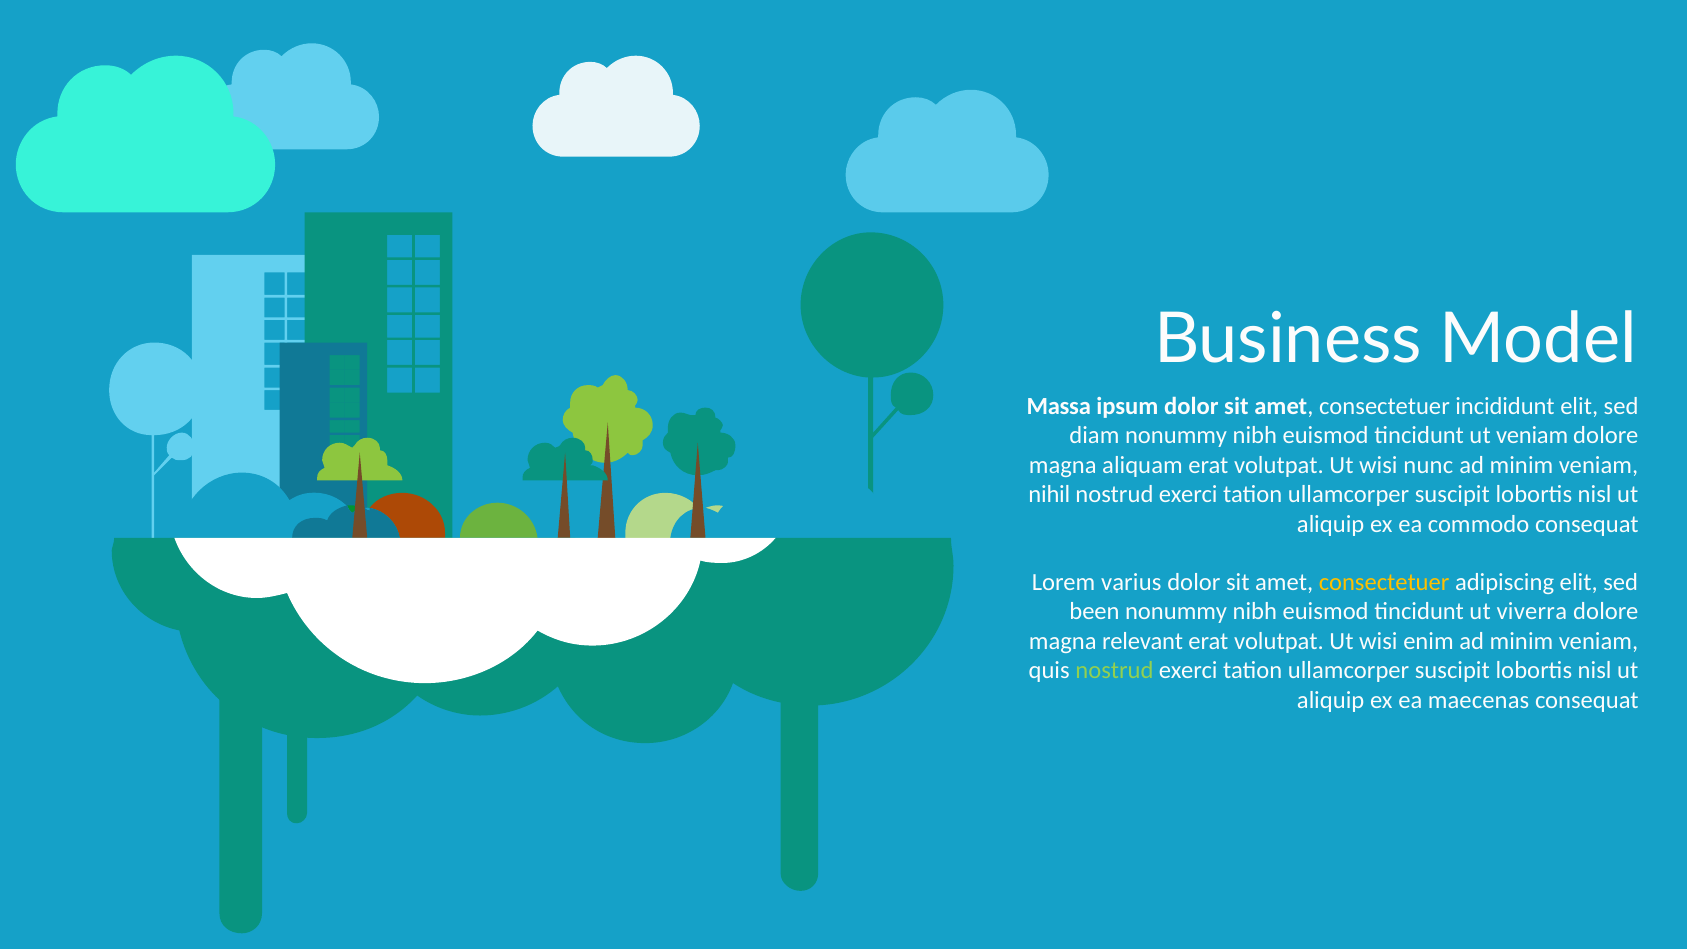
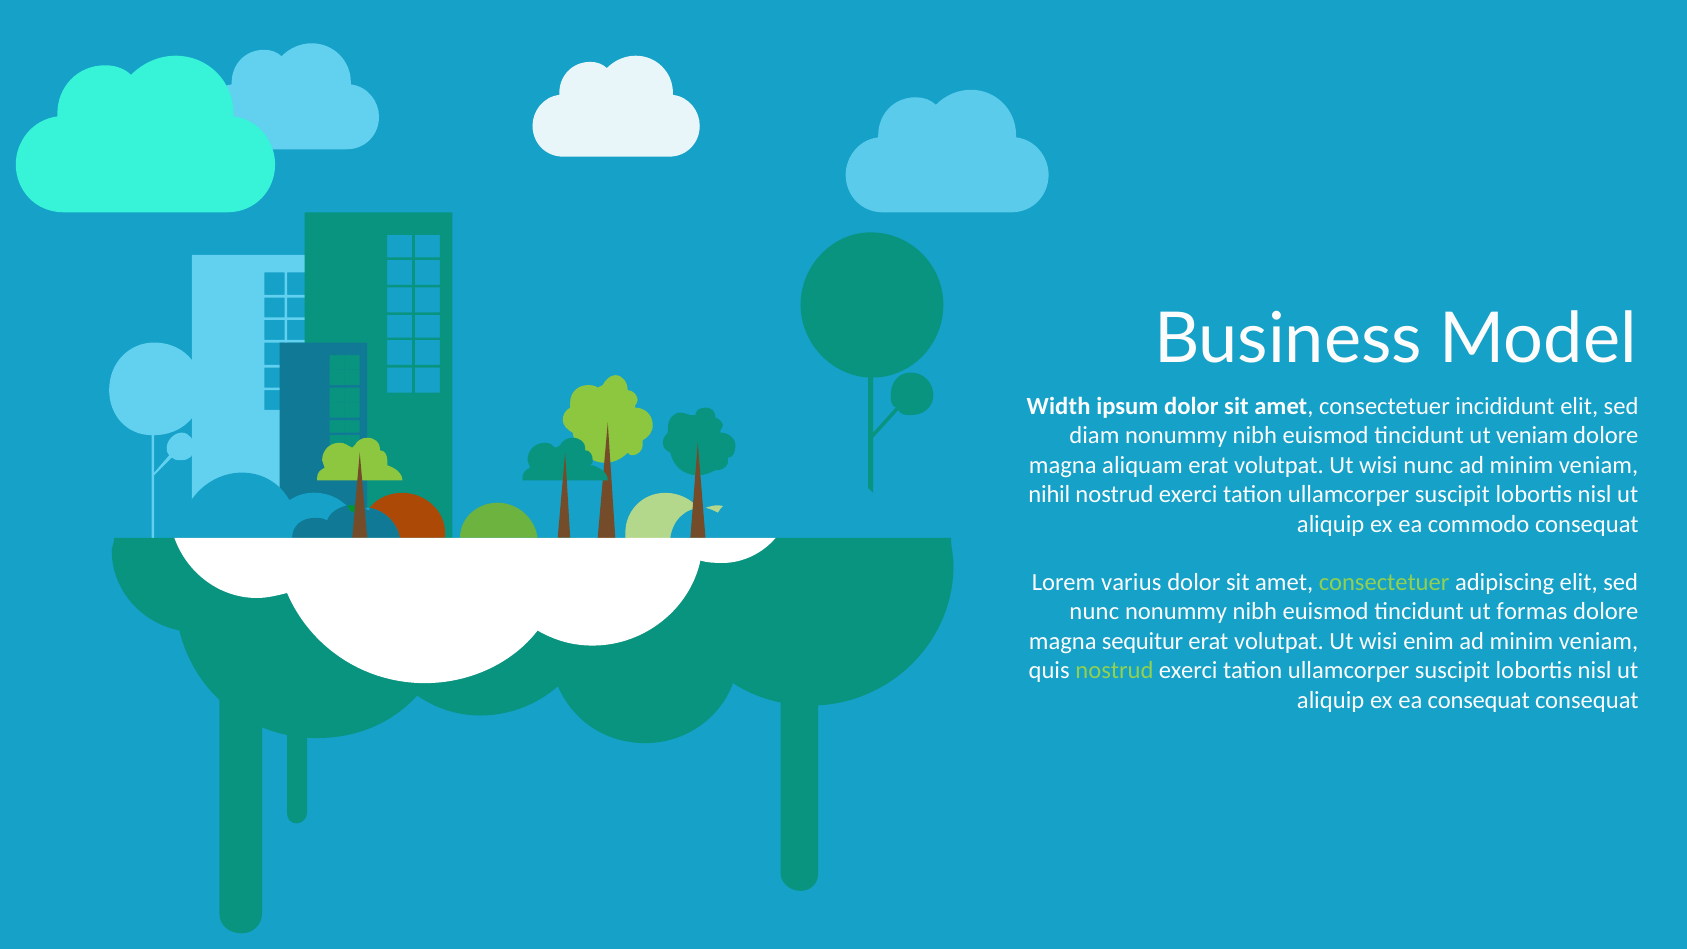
Massa: Massa -> Width (1059, 406)
consectetuer colour: yellow -> light green (1384, 582)
been: been -> nunc (1094, 612)
viverra: viverra -> formas (1532, 612)
relevant: relevant -> sequitur (1143, 641)
ea maecenas: maecenas -> consequat (1479, 700)
